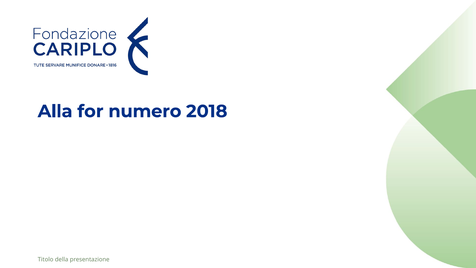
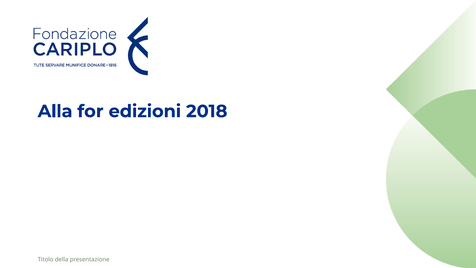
numero: numero -> edizioni (145, 111)
